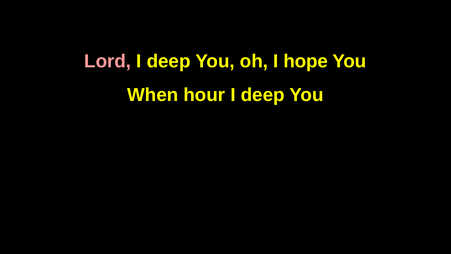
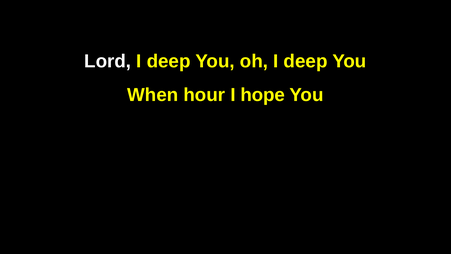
Lord colour: pink -> white (108, 61)
oh I hope: hope -> deep (306, 61)
hour I deep: deep -> hope (263, 95)
